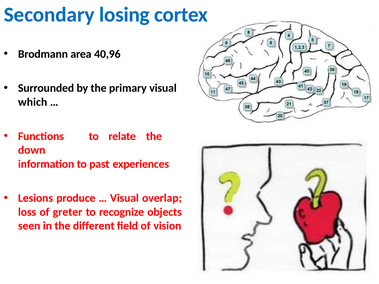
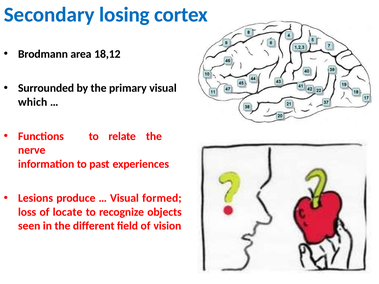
40,96: 40,96 -> 18,12 (107, 54)
down: down -> nerve (32, 150)
overlap: overlap -> formed (162, 198)
greter: greter -> locate (68, 212)
